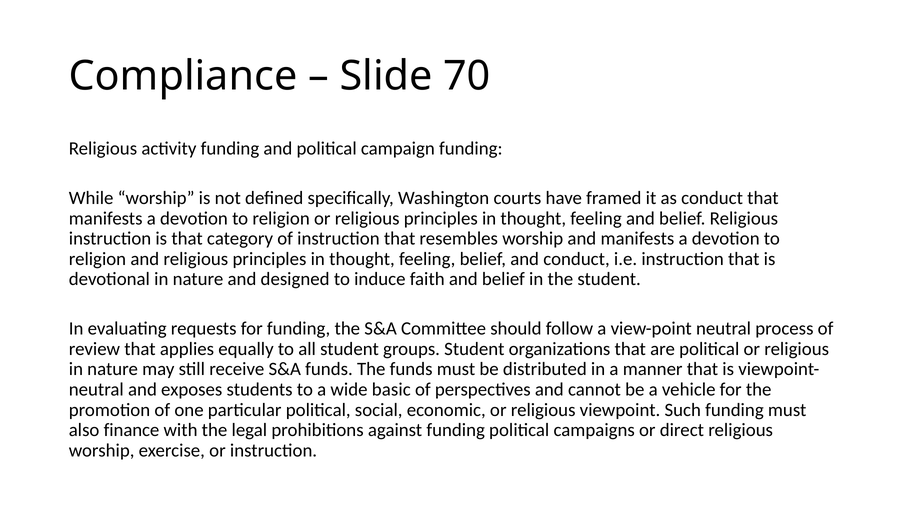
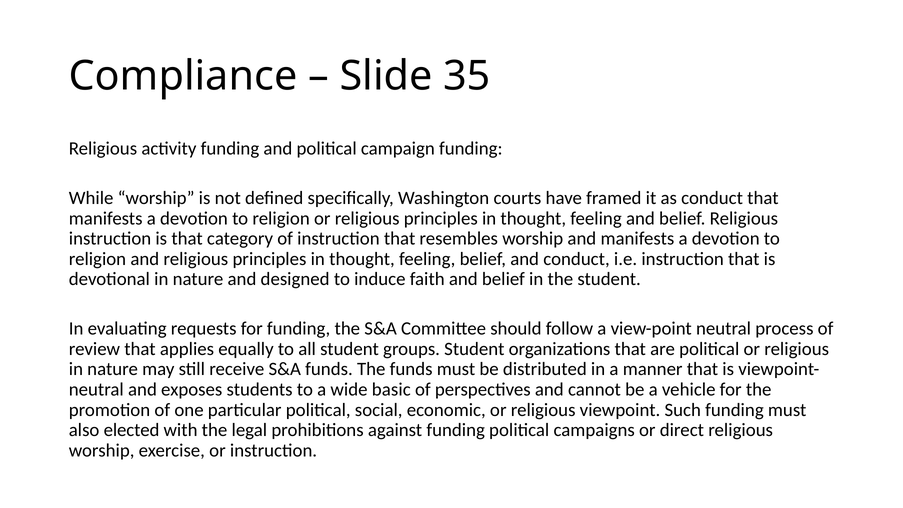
70: 70 -> 35 (467, 76)
finance: finance -> elected (132, 430)
